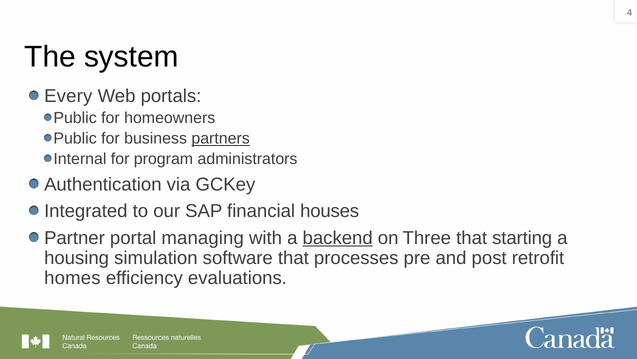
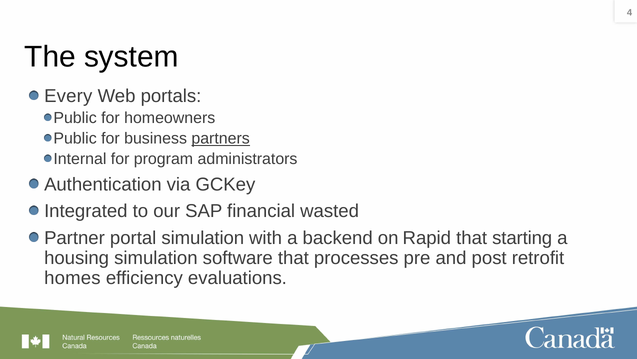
houses: houses -> wasted (330, 211)
portal managing: managing -> simulation (203, 238)
backend underline: present -> none (338, 238)
Three: Three -> Rapid (427, 238)
